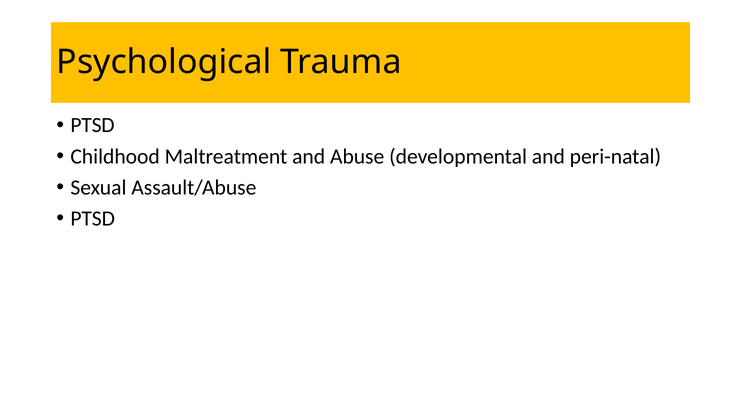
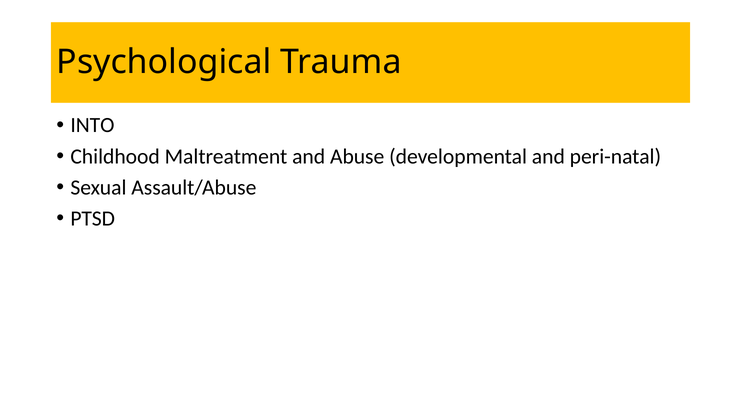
PTSD: PTSD -> INTO (92, 125)
